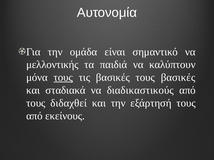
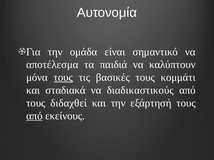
μελλοντικής: μελλοντικής -> αποτέλεσμα (52, 65)
τους βασικές: βασικές -> κομμάτι (178, 78)
από underline: none -> present (34, 116)
